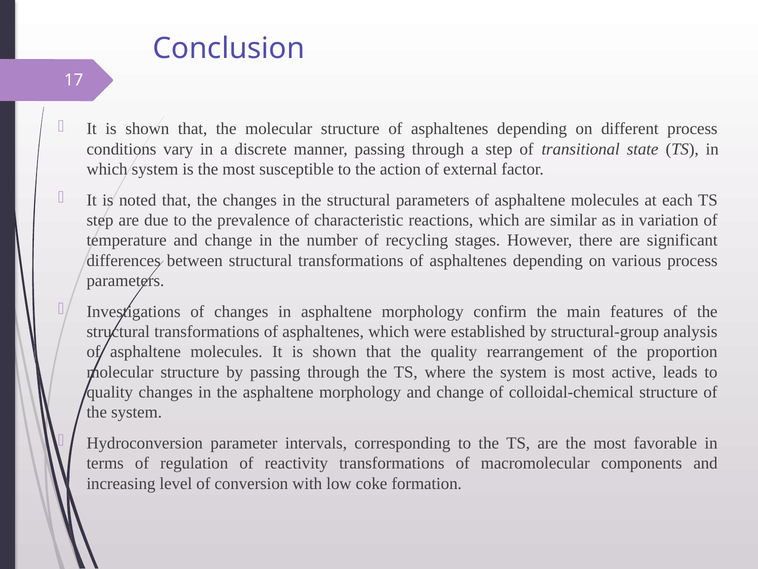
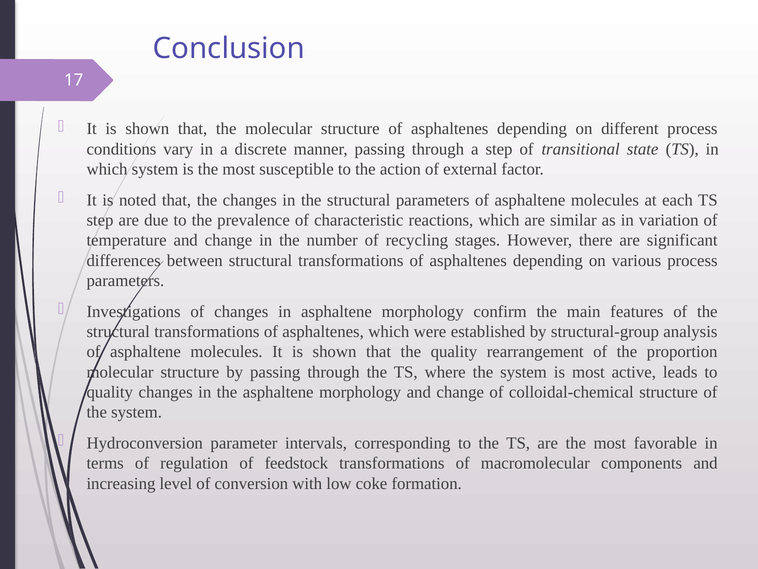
reactivity: reactivity -> feedstock (296, 463)
